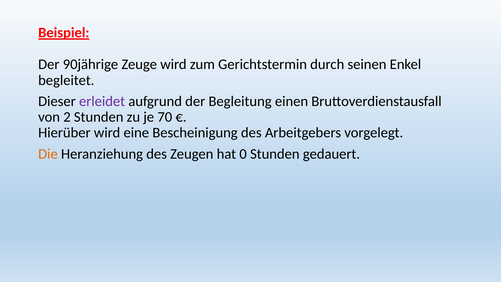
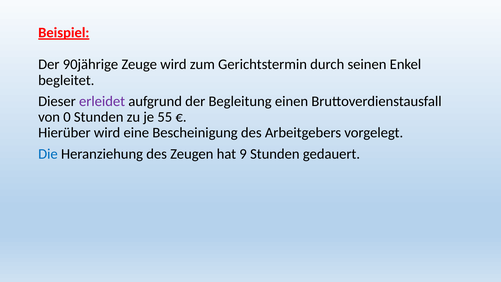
2: 2 -> 0 (67, 117)
70: 70 -> 55 (165, 117)
Die colour: orange -> blue (48, 154)
0: 0 -> 9 (243, 154)
